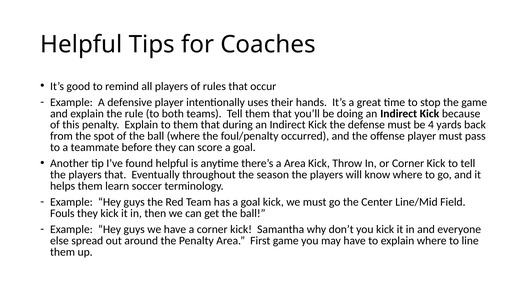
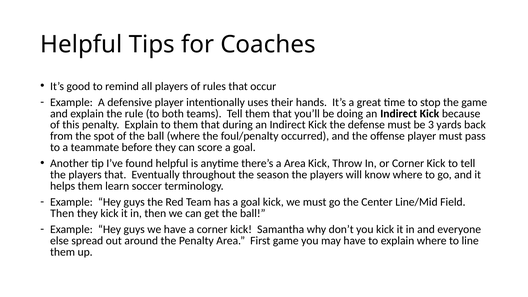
4: 4 -> 3 (431, 125)
Fouls: Fouls -> Then (62, 213)
